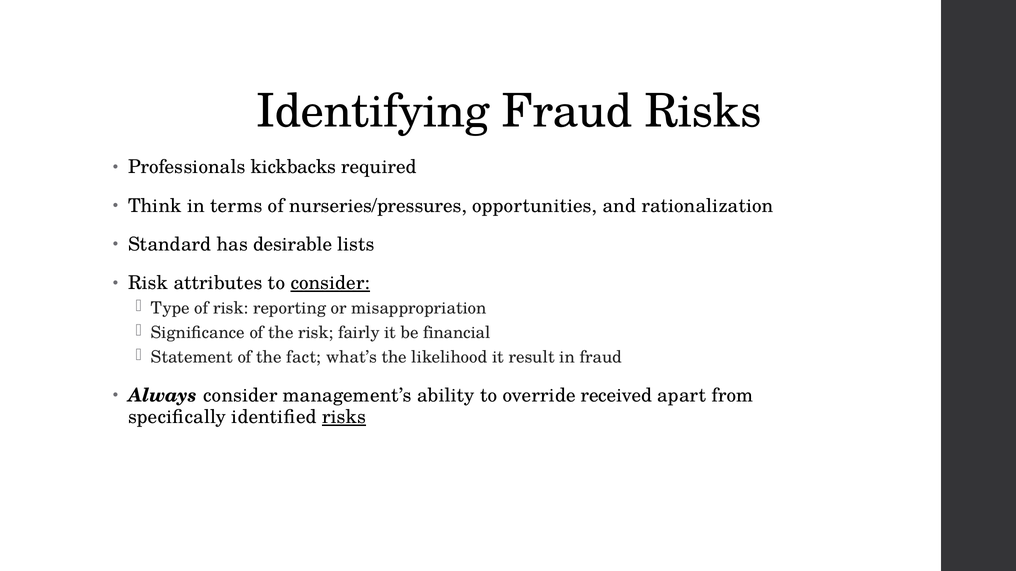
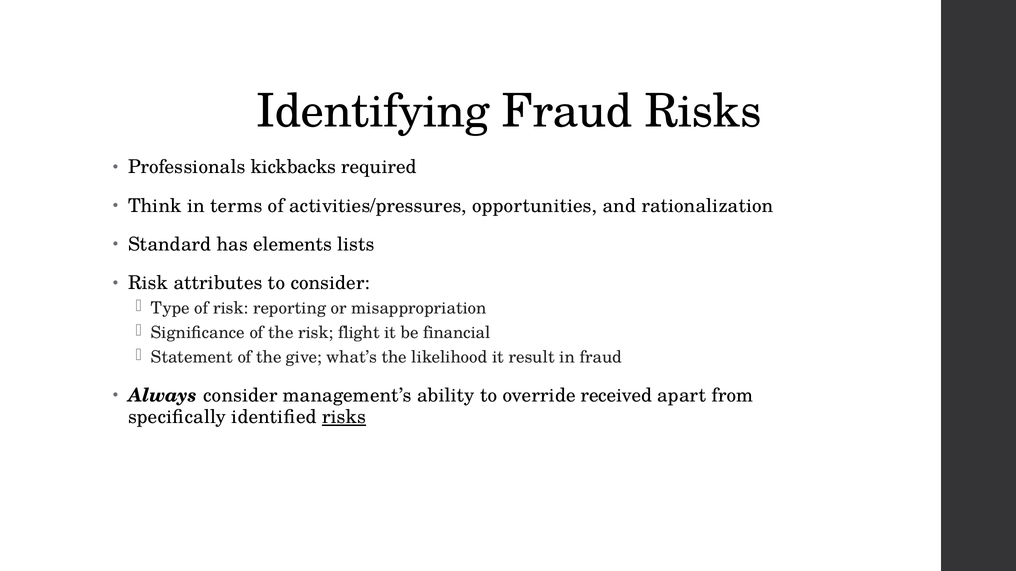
nurseries/pressures: nurseries/pressures -> activities/pressures (378, 206)
desirable: desirable -> elements (293, 245)
consider underline: present -> none (330, 283)
fairly: fairly -> flight (359, 333)
fact: fact -> give (304, 357)
